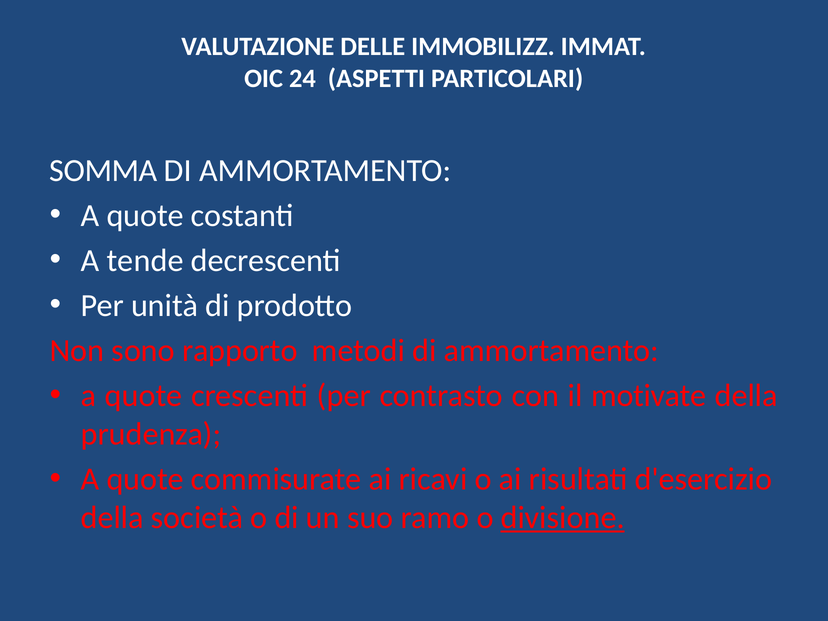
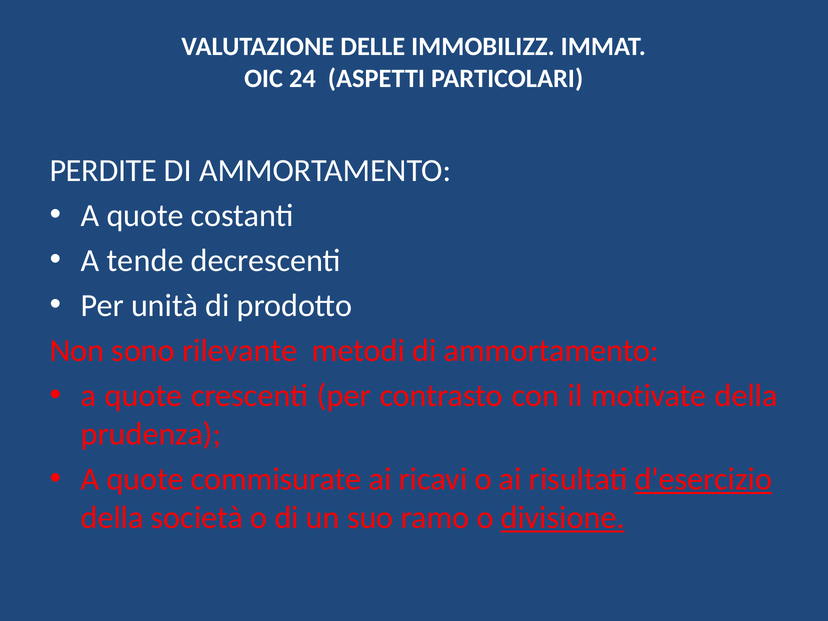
SOMMA: SOMMA -> PERDITE (103, 171)
rapporto: rapporto -> rilevante (240, 351)
d'esercizio underline: none -> present (704, 479)
